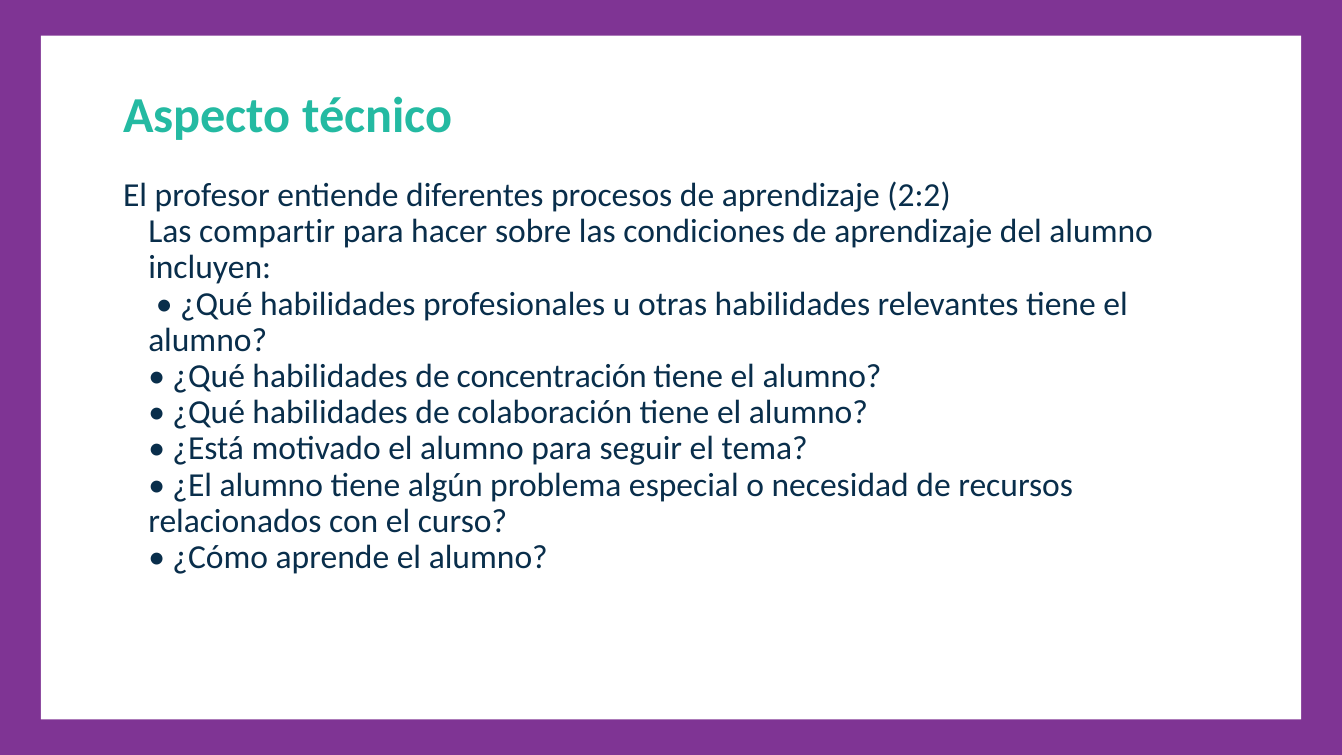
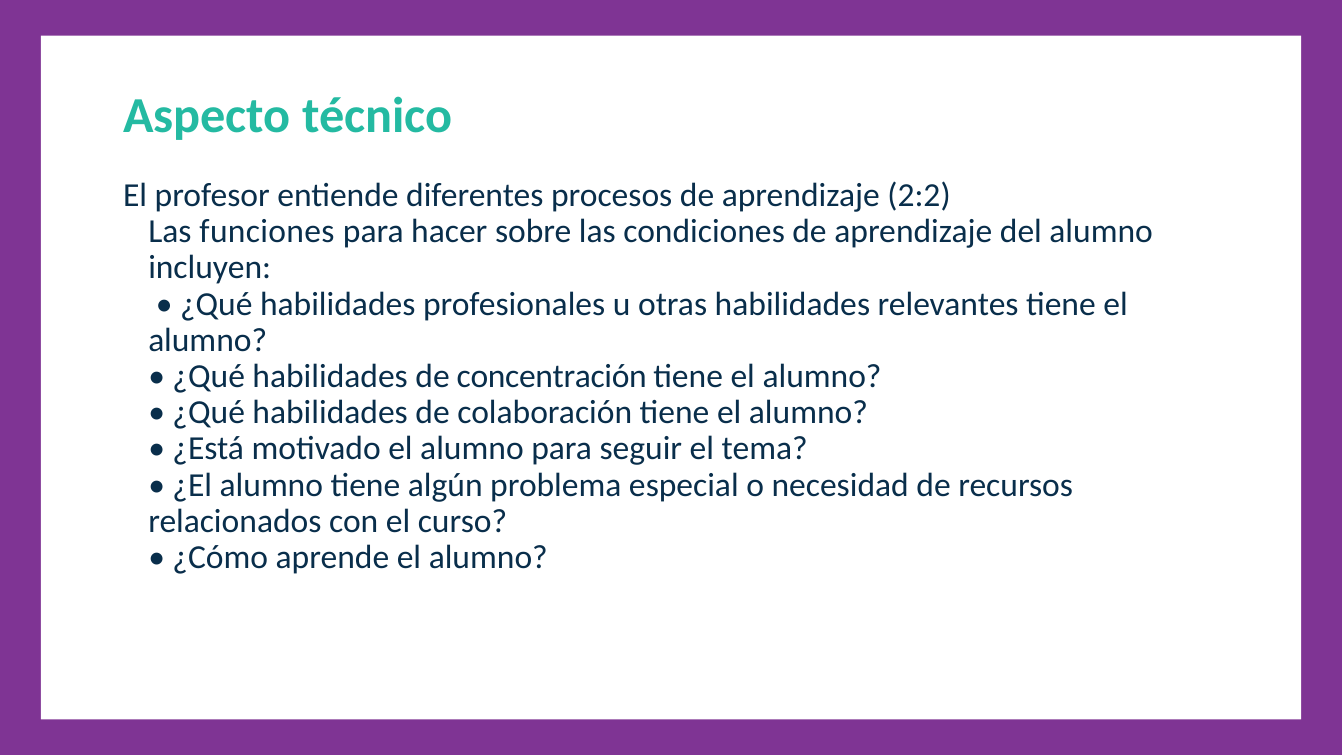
compartir: compartir -> funciones (267, 231)
